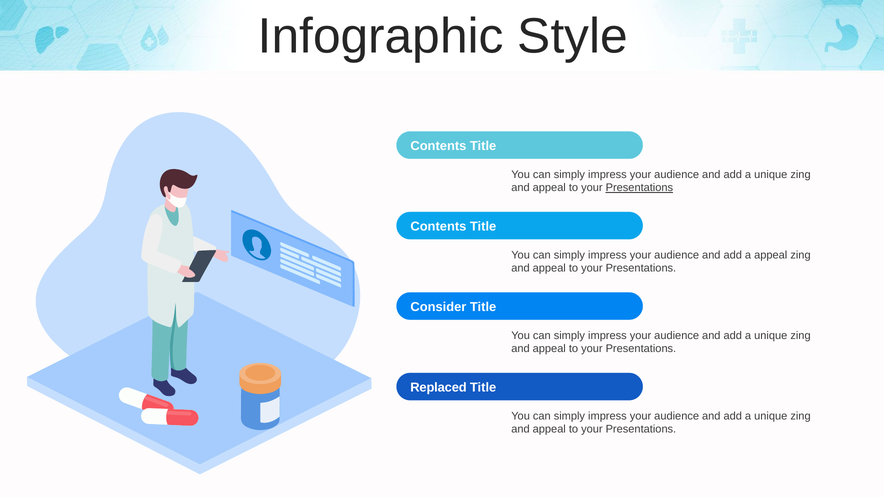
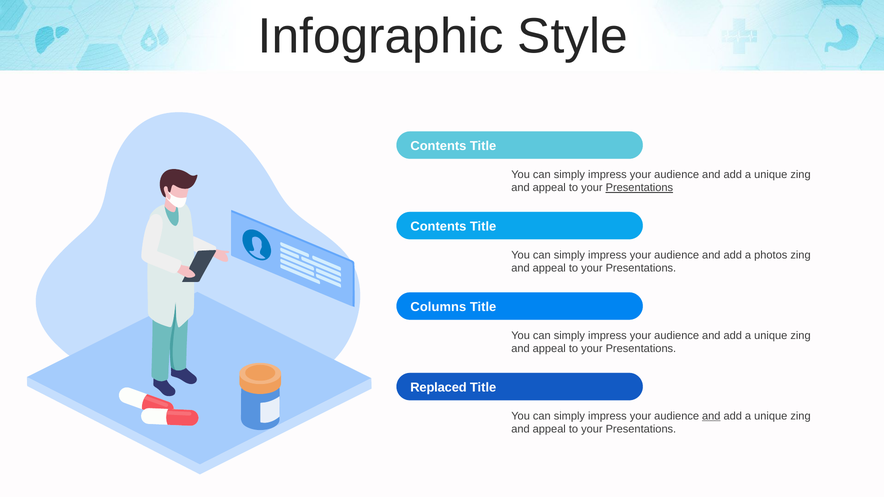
a appeal: appeal -> photos (771, 255)
Consider: Consider -> Columns (438, 307)
and underline: none -> present (711, 416)
